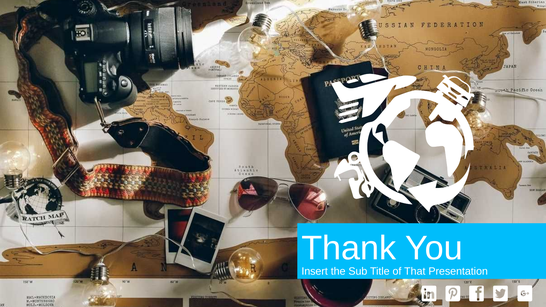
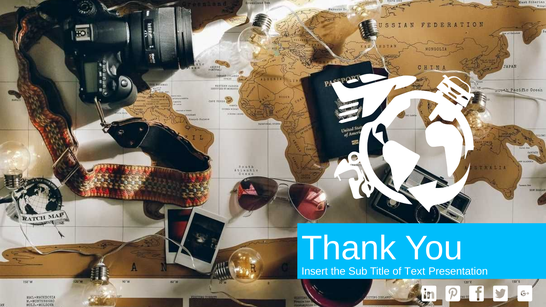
That: That -> Text (415, 271)
